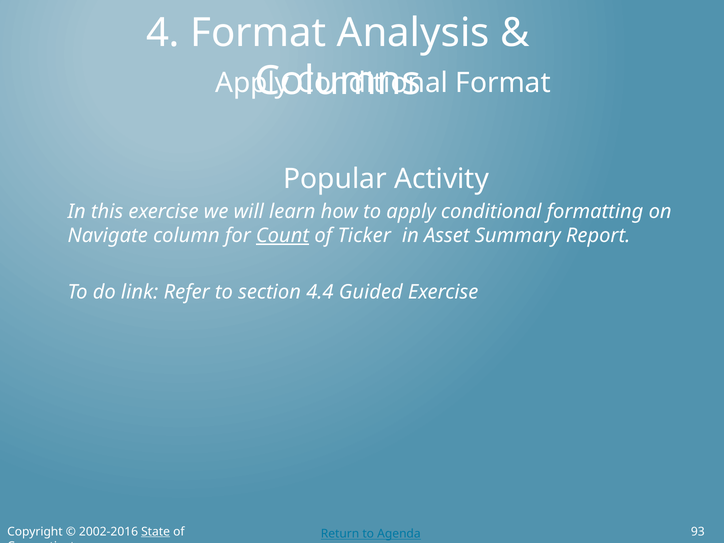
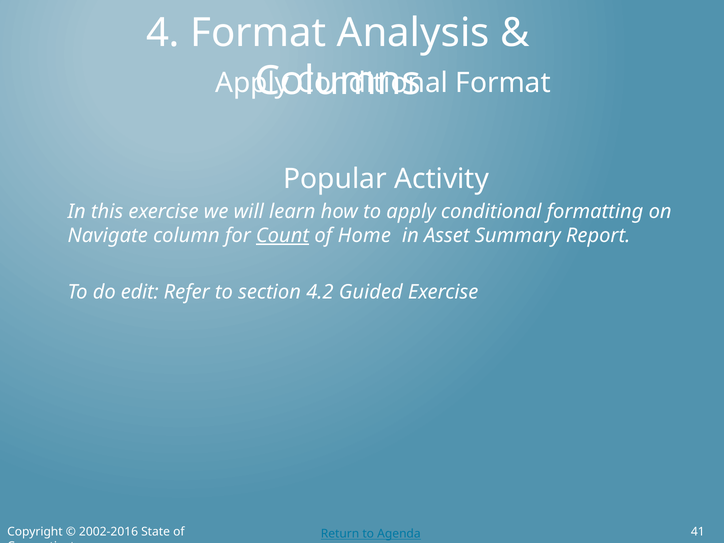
Ticker: Ticker -> Home (364, 236)
link: link -> edit (140, 292)
4.4: 4.4 -> 4.2 (320, 292)
State underline: present -> none (156, 532)
93: 93 -> 41 (698, 532)
